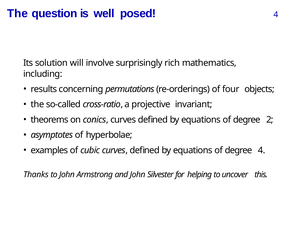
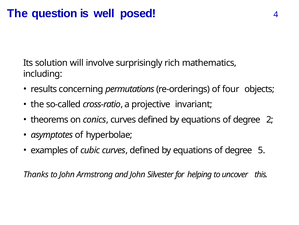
degree 4: 4 -> 5 (262, 150)
